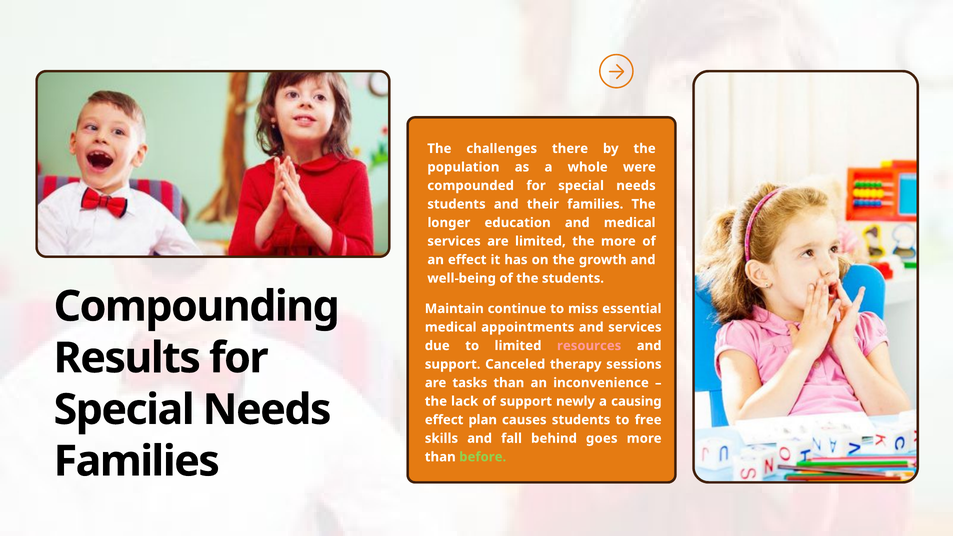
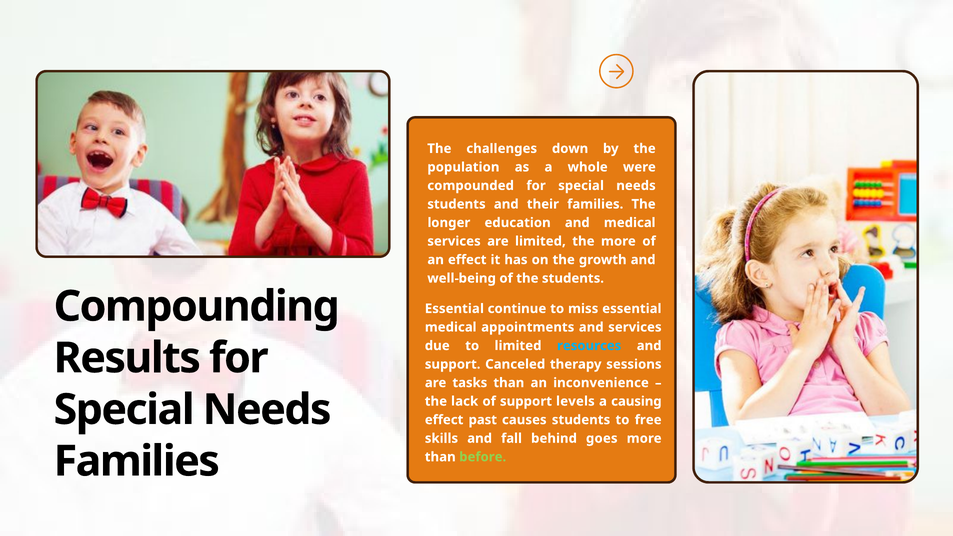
there: there -> down (570, 149)
Maintain: Maintain -> Essential (454, 309)
resources colour: pink -> light blue (589, 346)
newly: newly -> levels (575, 401)
plan: plan -> past (483, 420)
